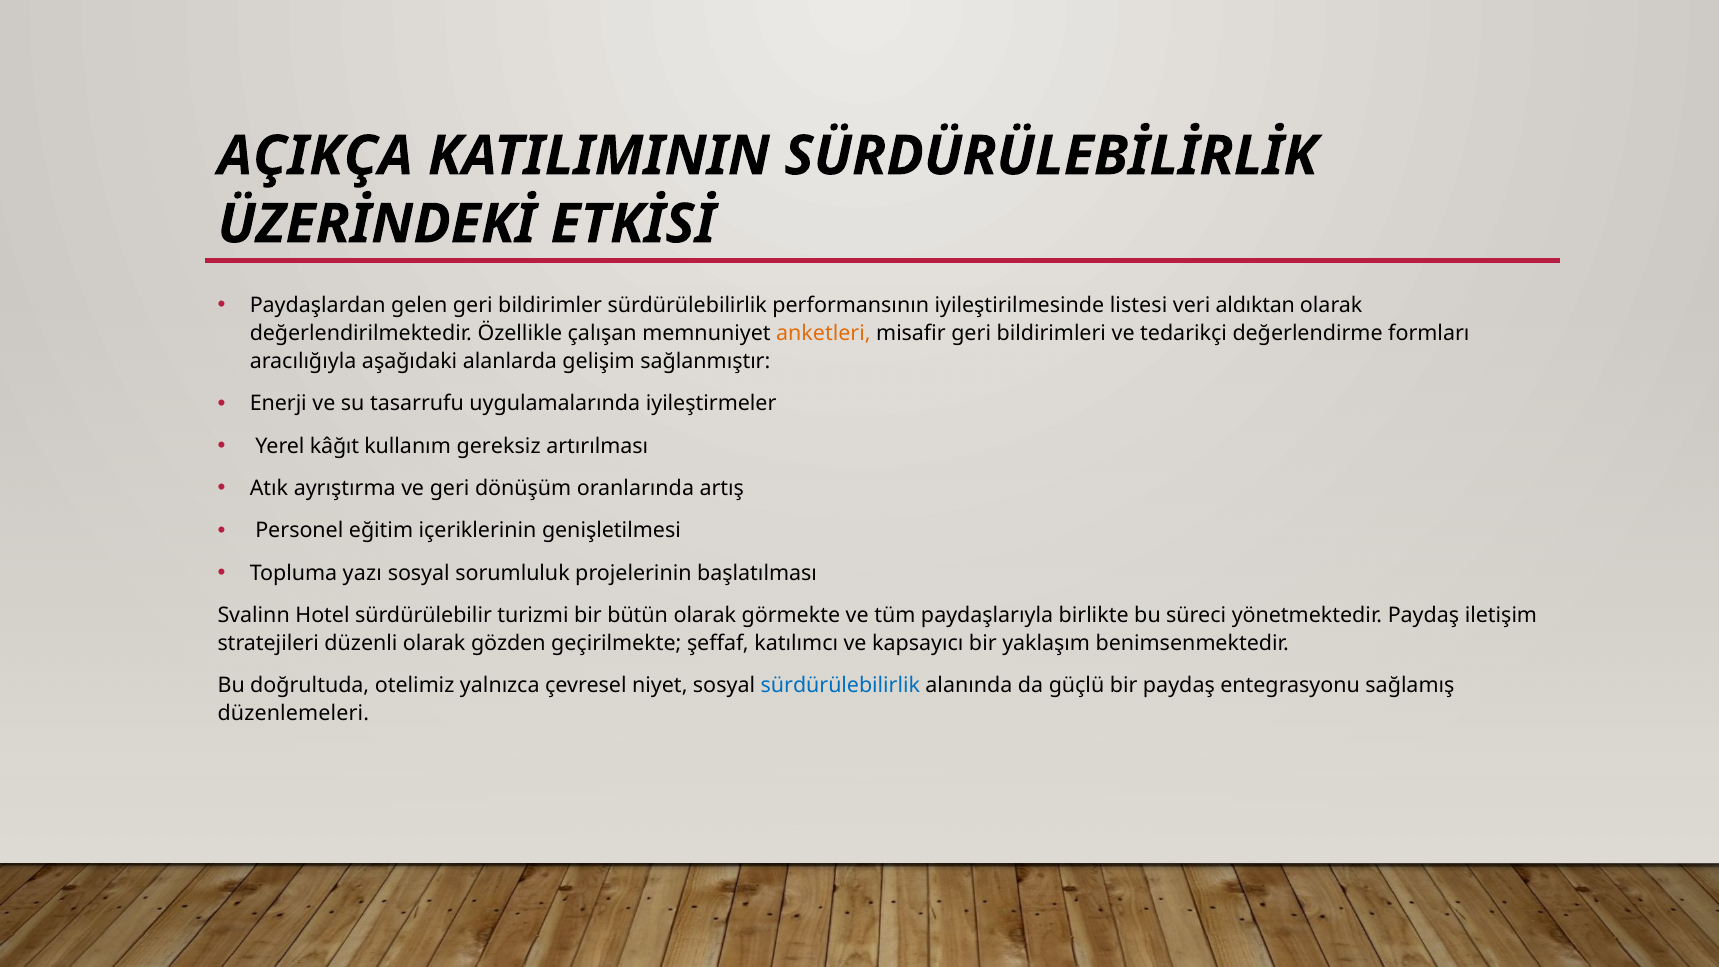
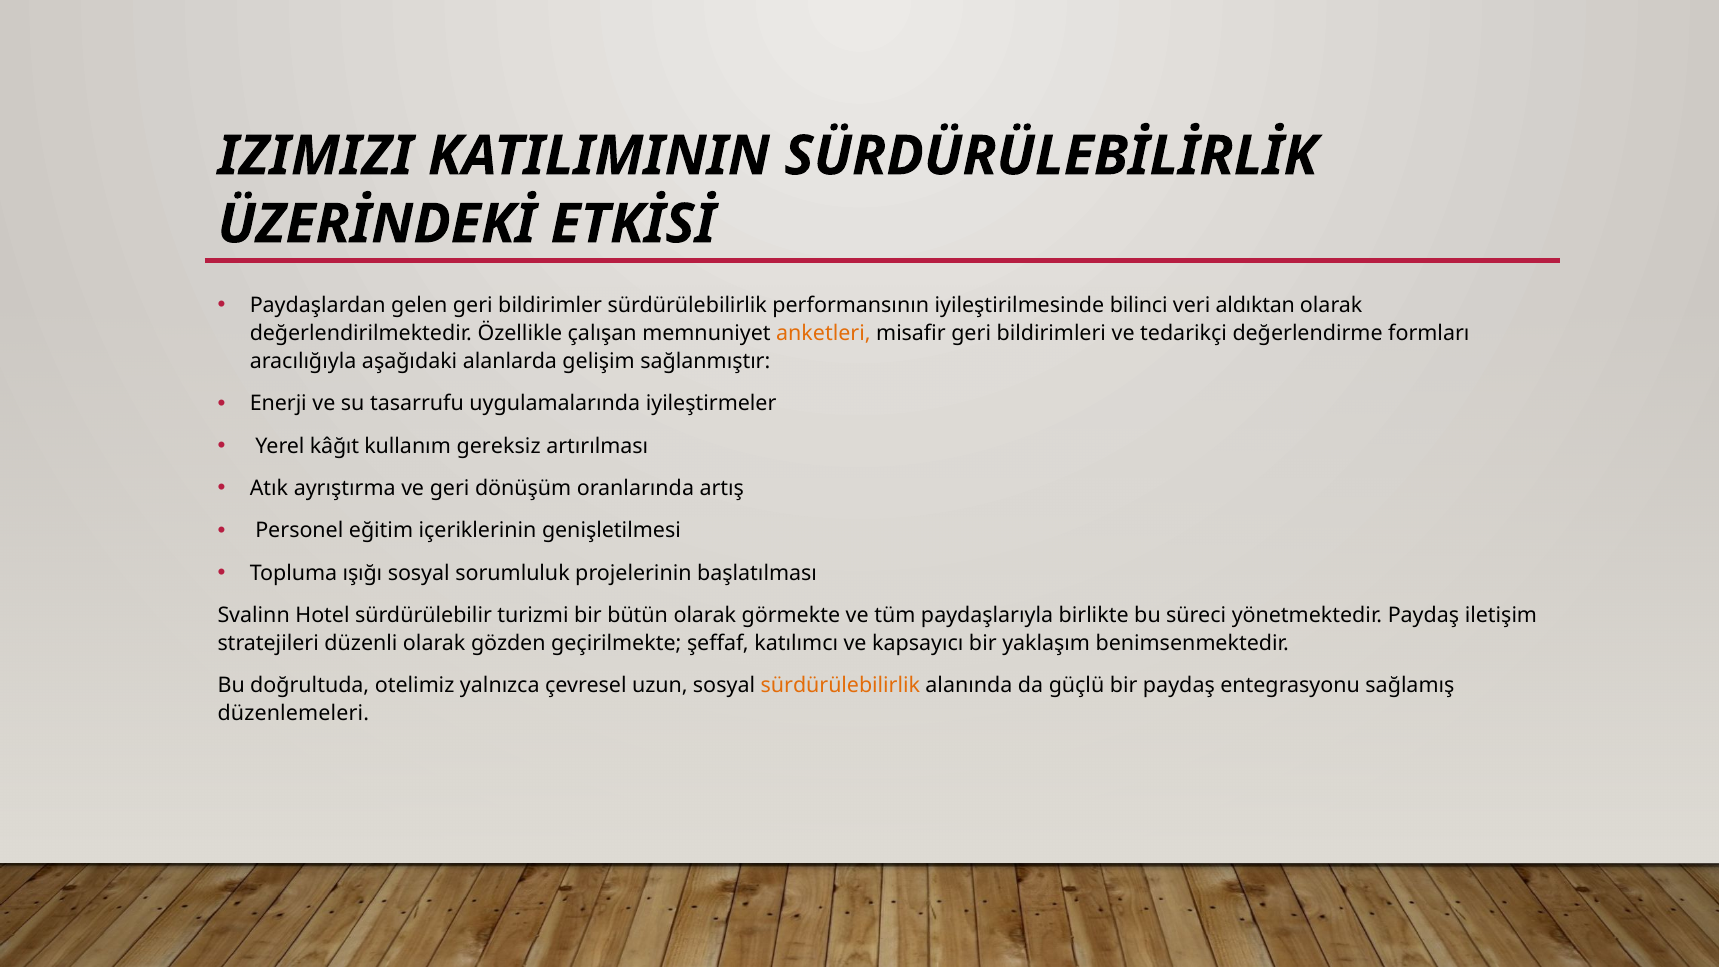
AÇIKÇA: AÇIKÇA -> IZIMIZI (315, 156)
listesi: listesi -> bilinci (1139, 305)
yazı: yazı -> ışığı (362, 573)
niyet: niyet -> uzun (660, 686)
sürdürülebilirlik colour: blue -> orange (840, 686)
